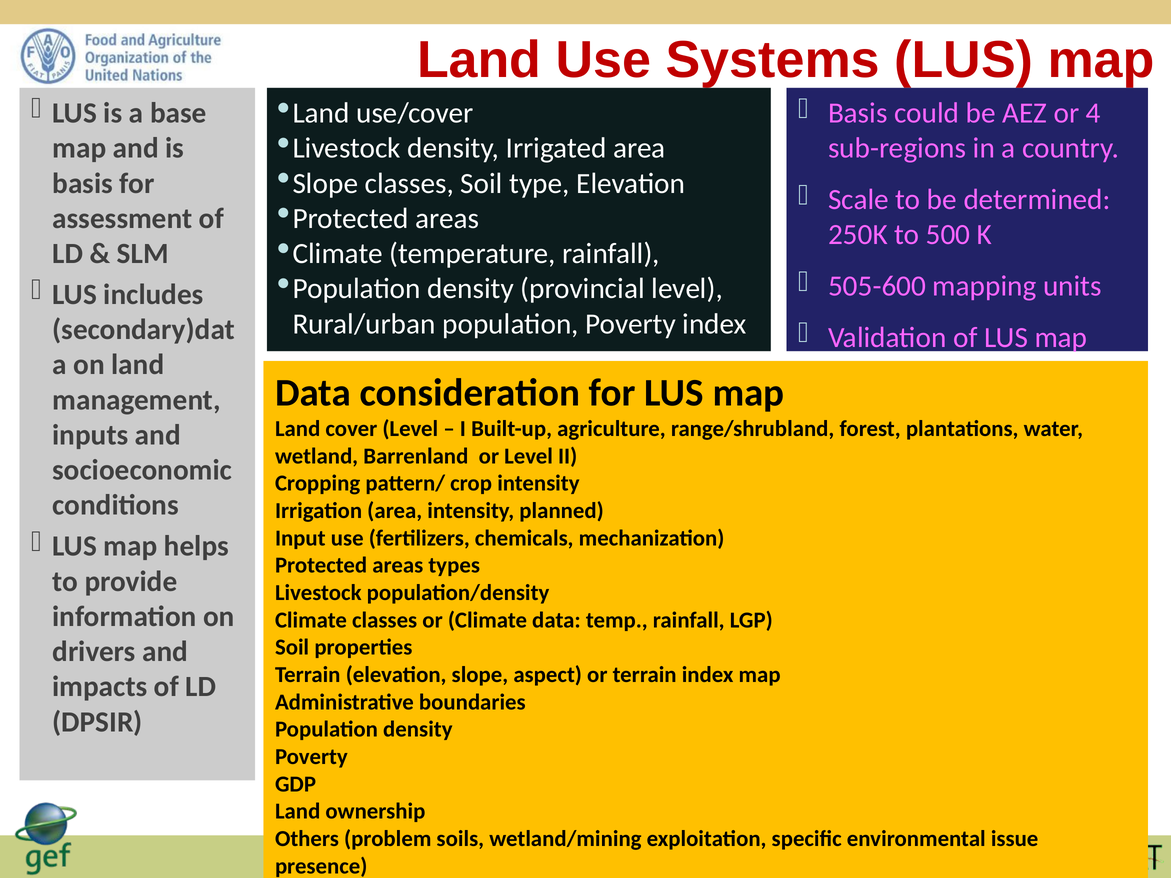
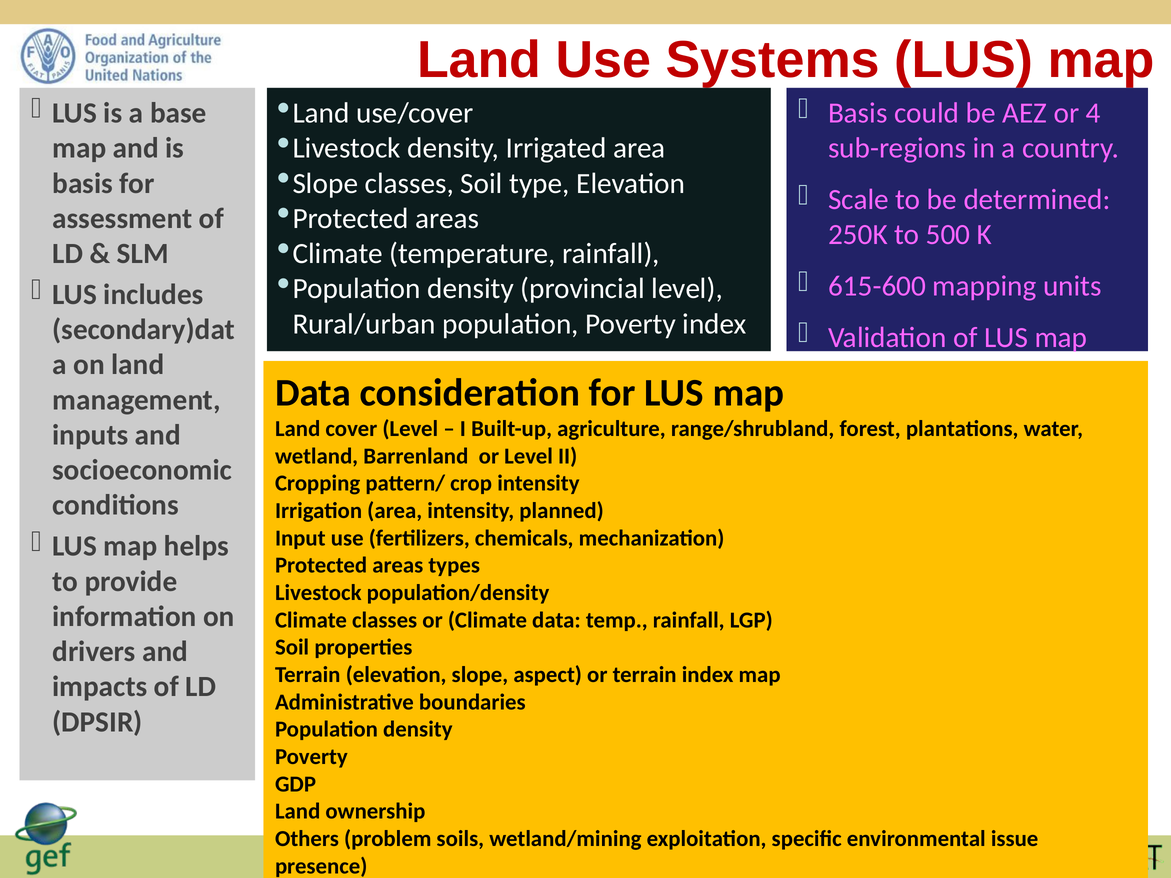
505-600: 505-600 -> 615-600 (877, 286)
